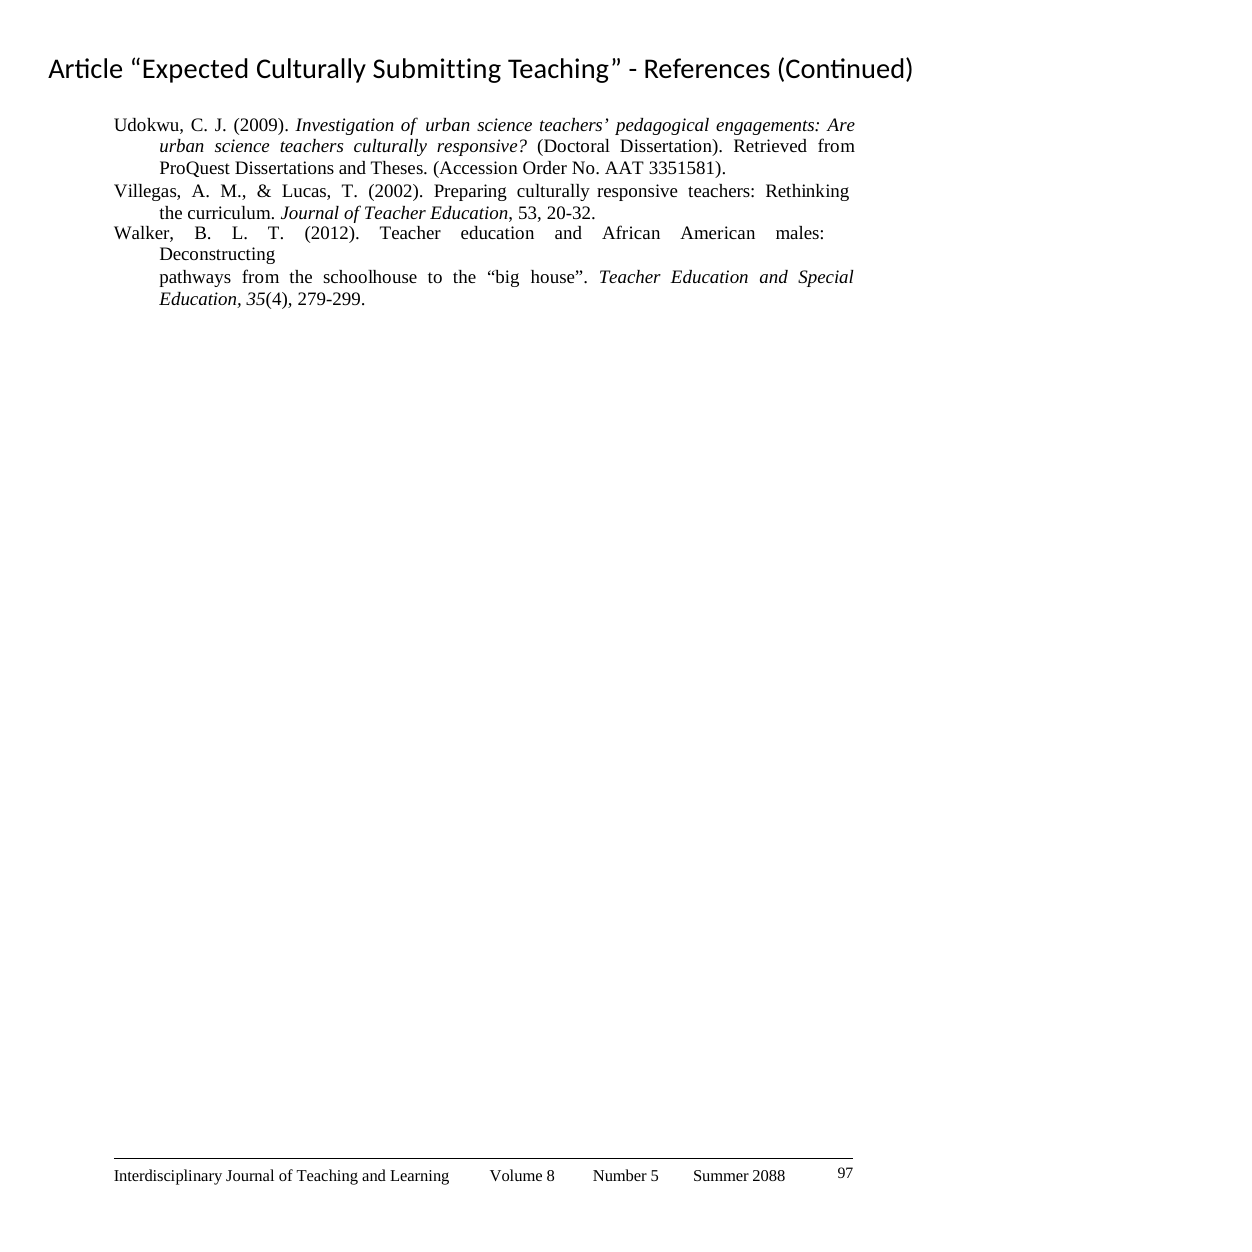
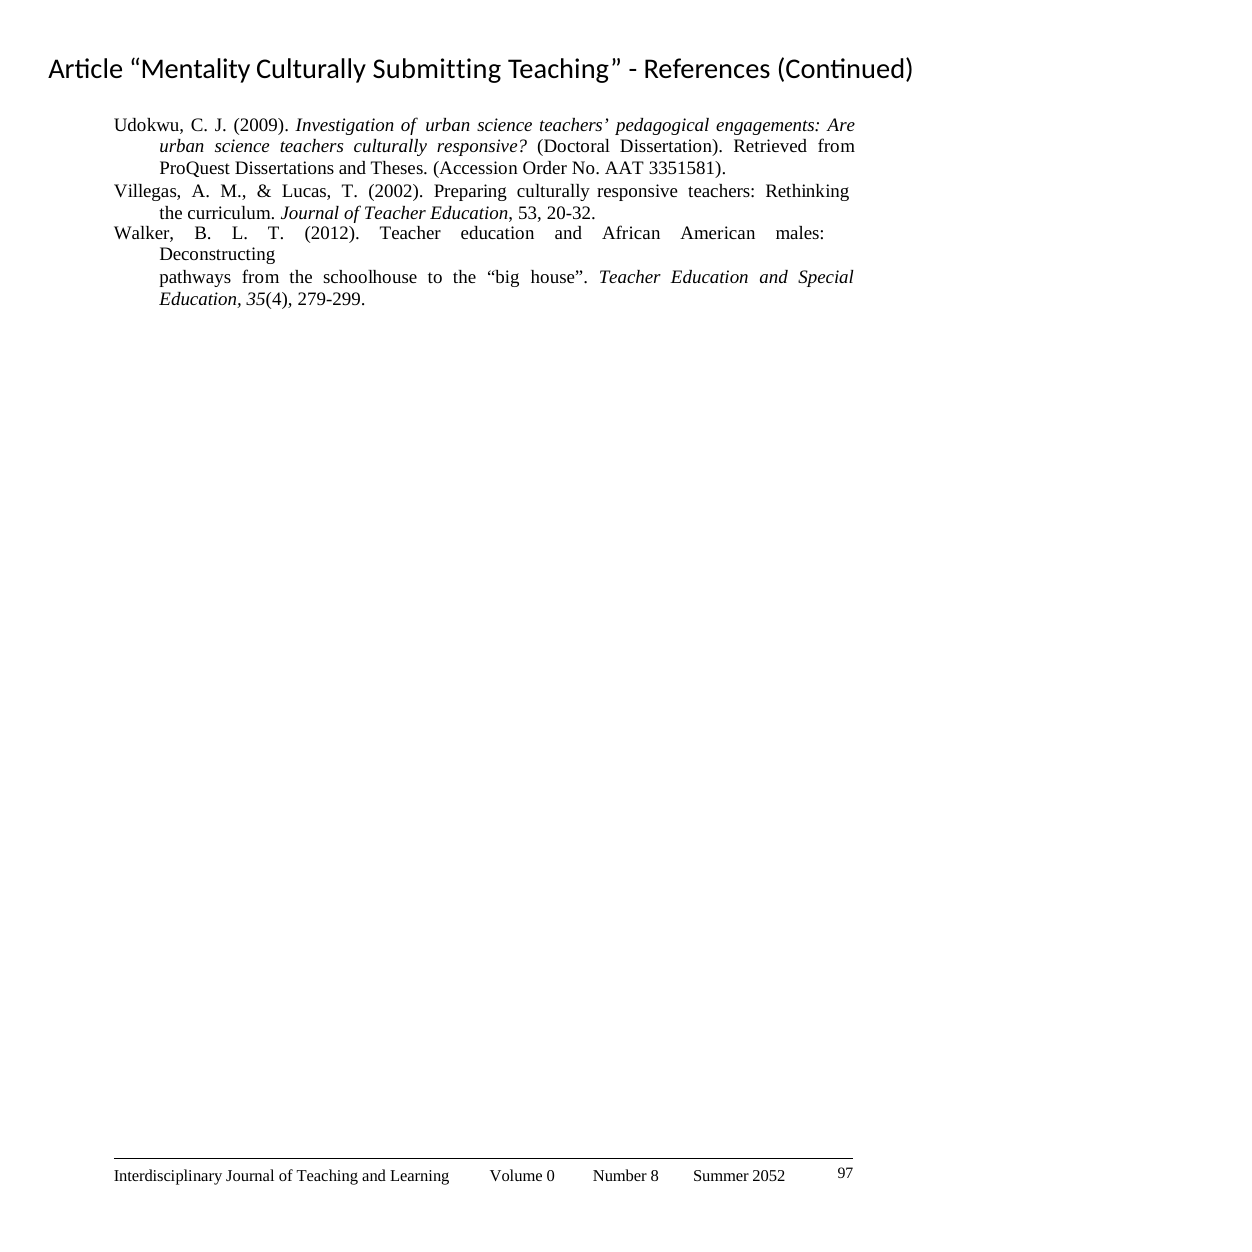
Expected: Expected -> Mentality (190, 69)
8: 8 -> 0 (551, 1176)
5: 5 -> 8 (655, 1176)
2088: 2088 -> 2052 (769, 1176)
